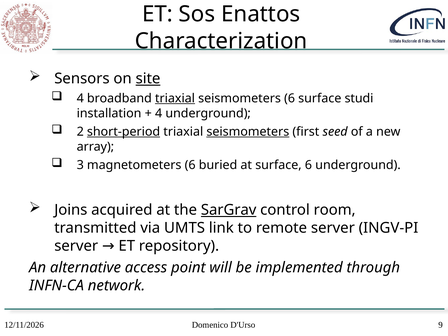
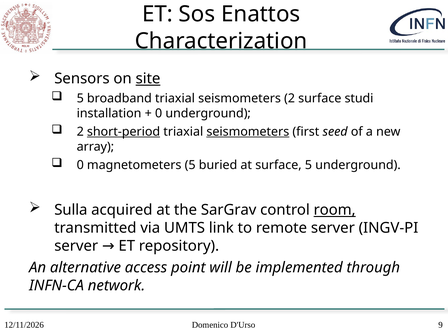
4: 4 -> 5 (80, 98)
triaxial underline: present -> none (175, 98)
seismometers 6: 6 -> 2 (290, 98)
4: 4 -> 0 (159, 113)
3: 3 -> 0 (80, 165)
magnetometers 6: 6 -> 5 (190, 165)
surface 6: 6 -> 5 (308, 165)
Joins: Joins -> Sulla (71, 210)
SarGrav underline: present -> none (229, 210)
room underline: none -> present (335, 210)
